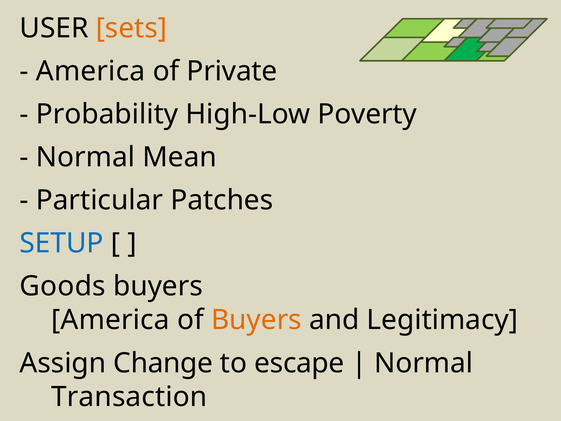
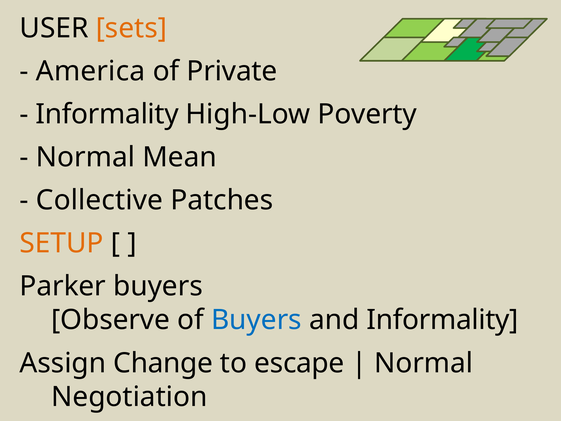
Probability: Probability -> Informality (107, 114)
Particular: Particular -> Collective (99, 200)
SETUP colour: blue -> orange (62, 243)
Goods: Goods -> Parker (63, 286)
America: America -> Observe (111, 320)
Buyers colour: orange -> blue (256, 320)
and Legitimacy: Legitimacy -> Informality (443, 320)
Transaction: Transaction -> Negotiation (129, 397)
